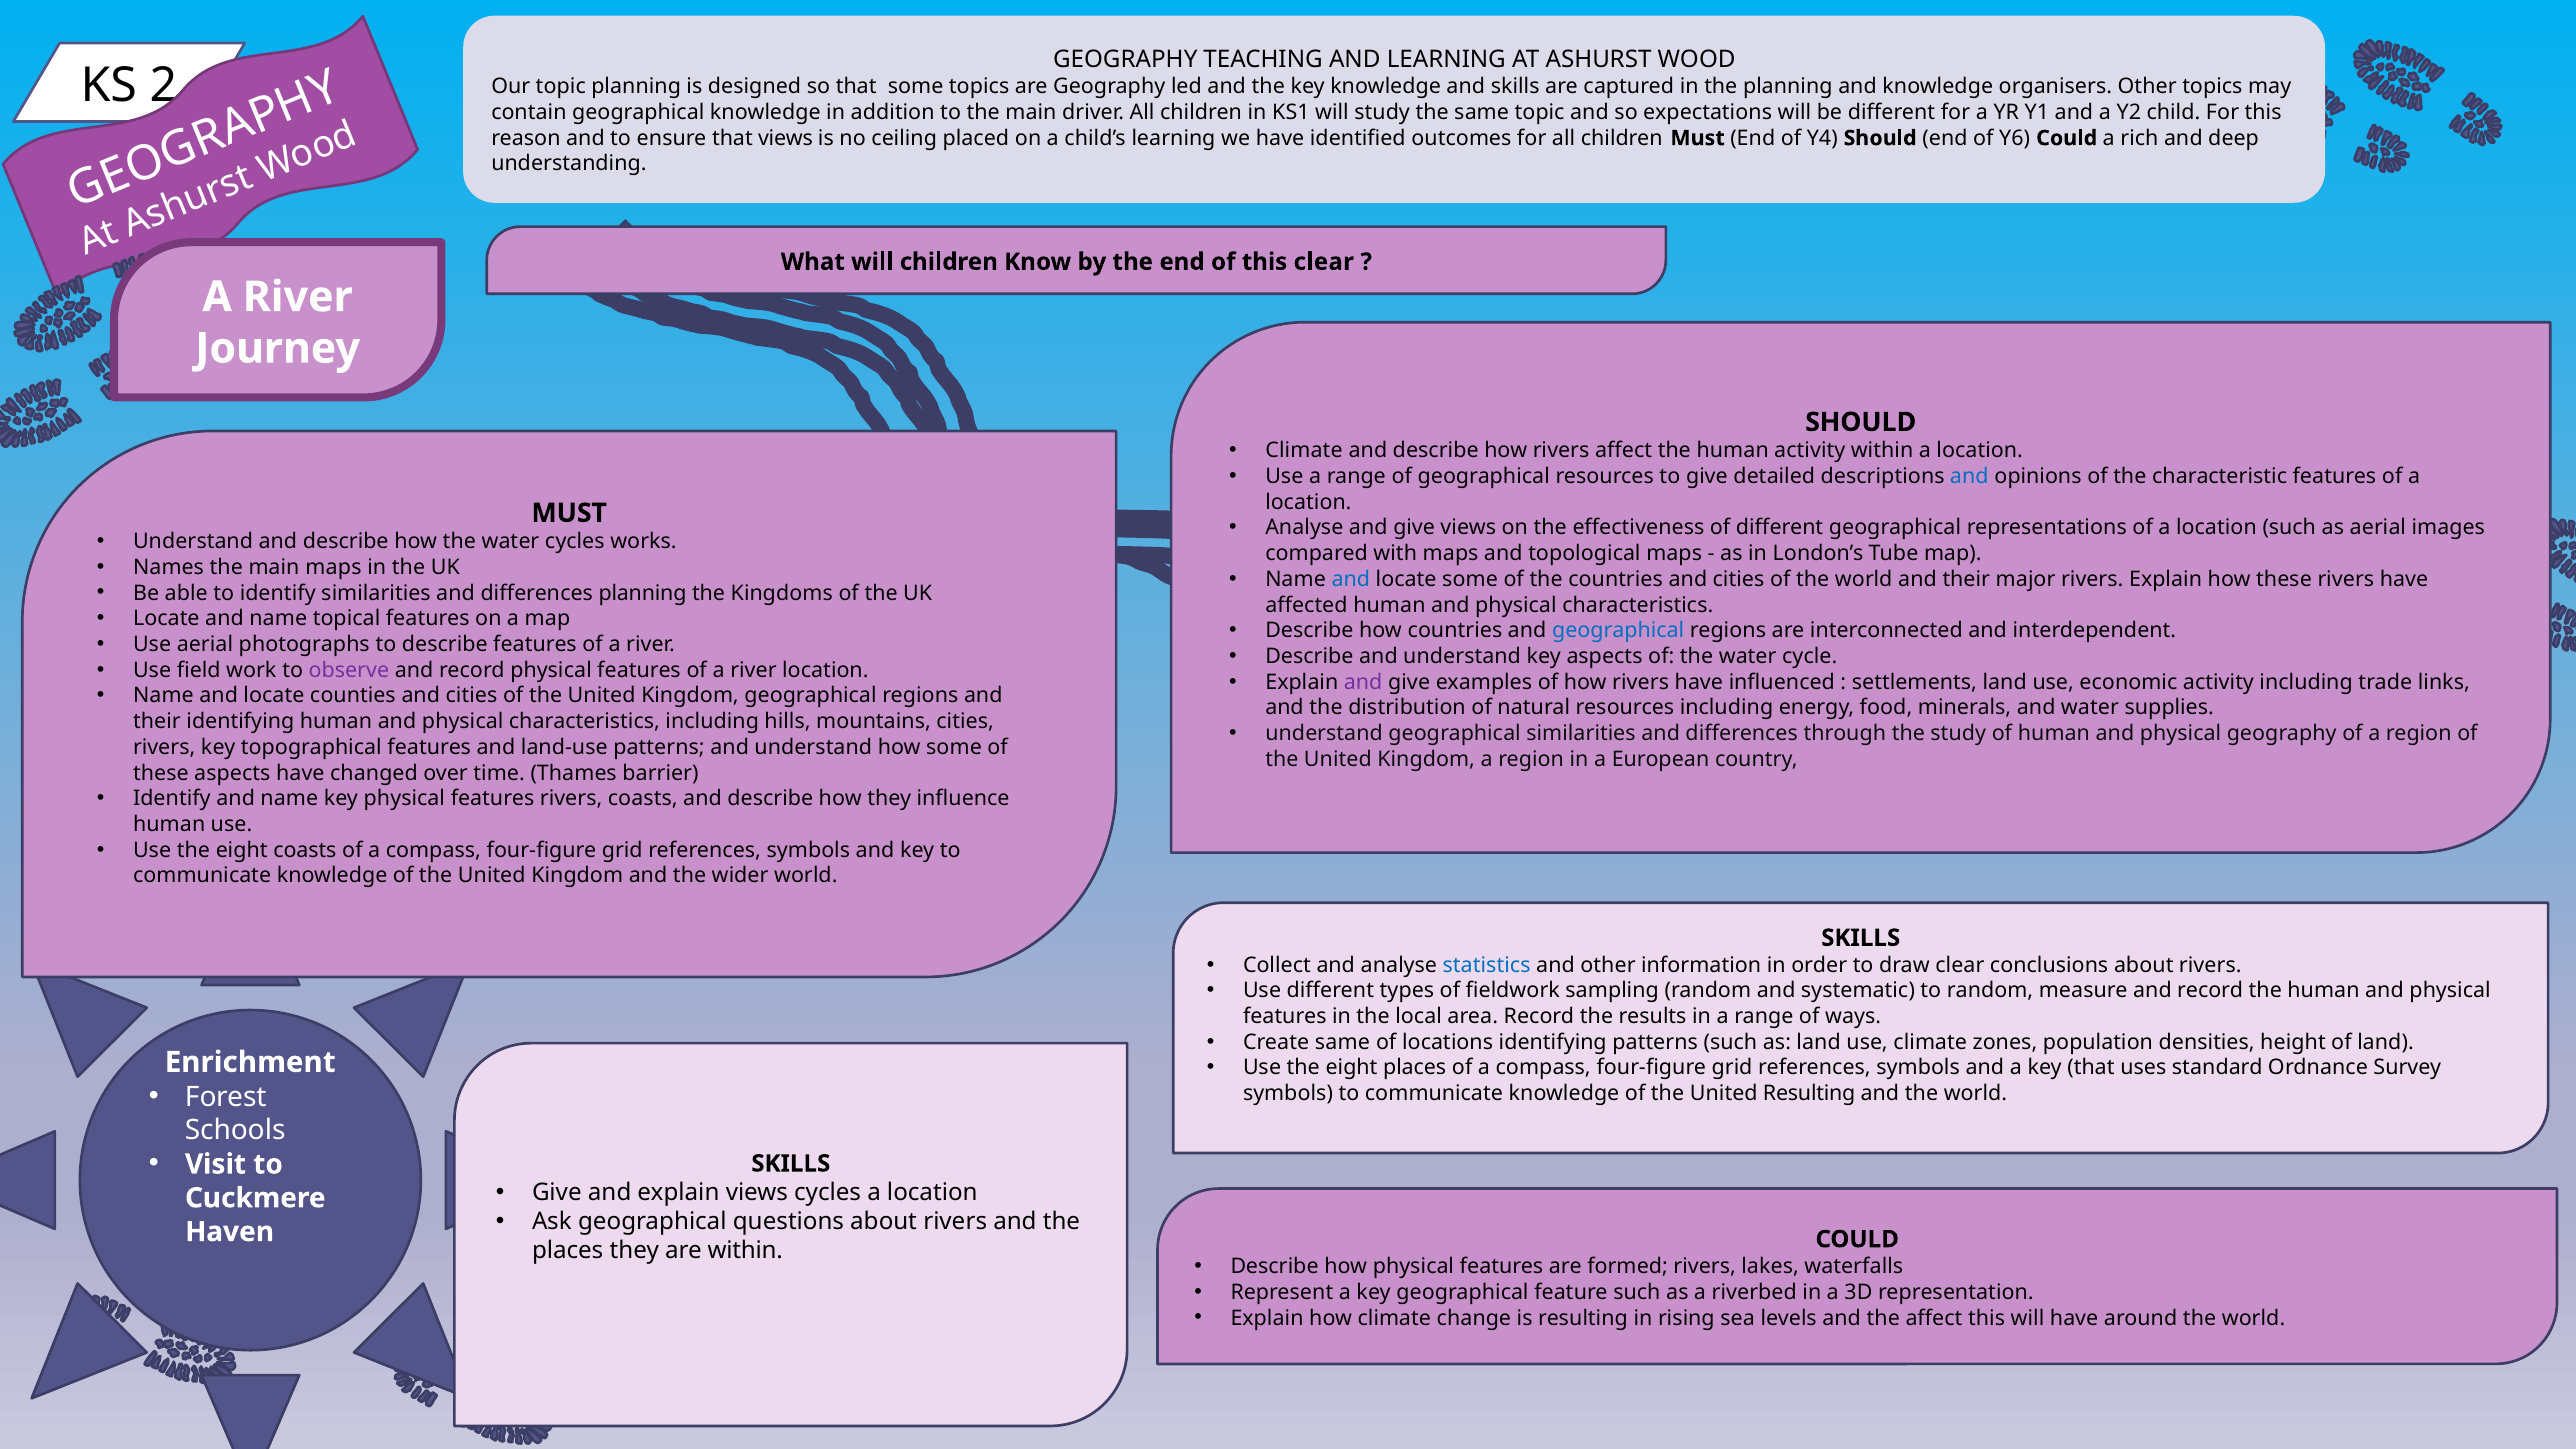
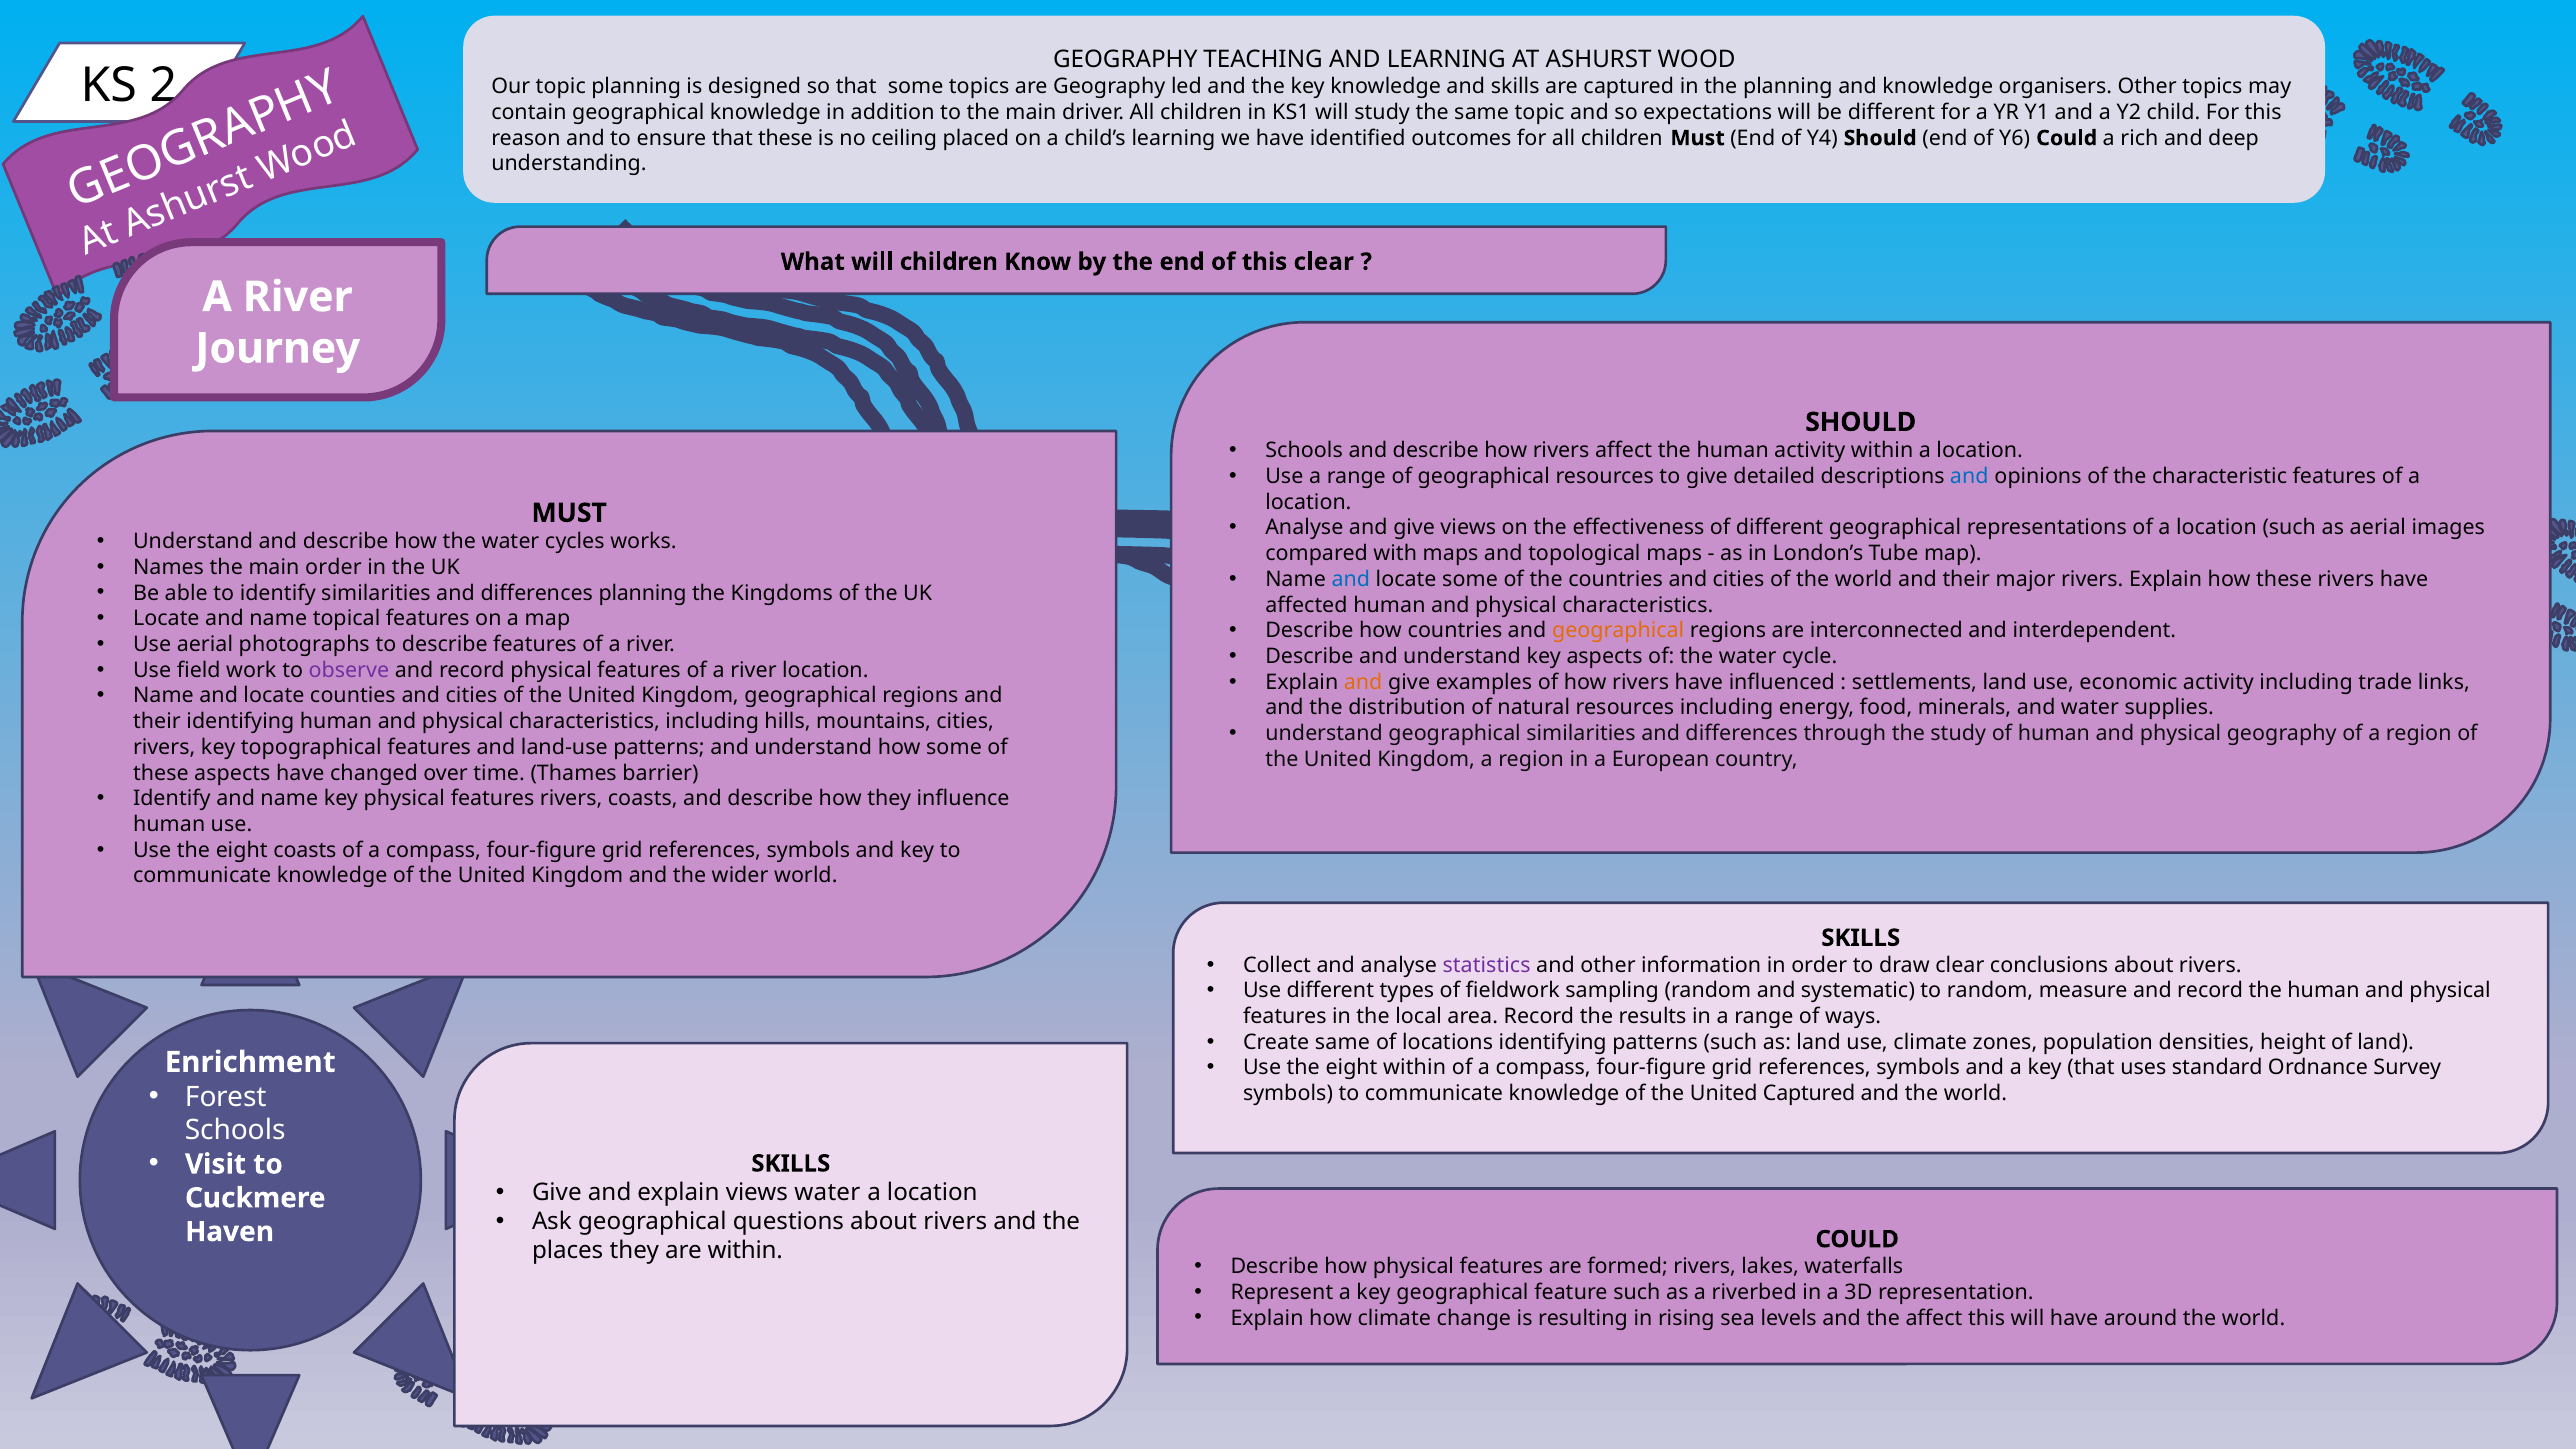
that views: views -> these (785, 138)
Climate: Climate -> Schools (1304, 451)
main maps: maps -> order (333, 567)
geographical colour: blue -> orange (1618, 631)
and colour: purple -> orange (1363, 682)
statistics colour: blue -> purple (1487, 965)
eight places: places -> within (1415, 1068)
United Resulting: Resulting -> Captured (1809, 1094)
views cycles: cycles -> water (827, 1193)
